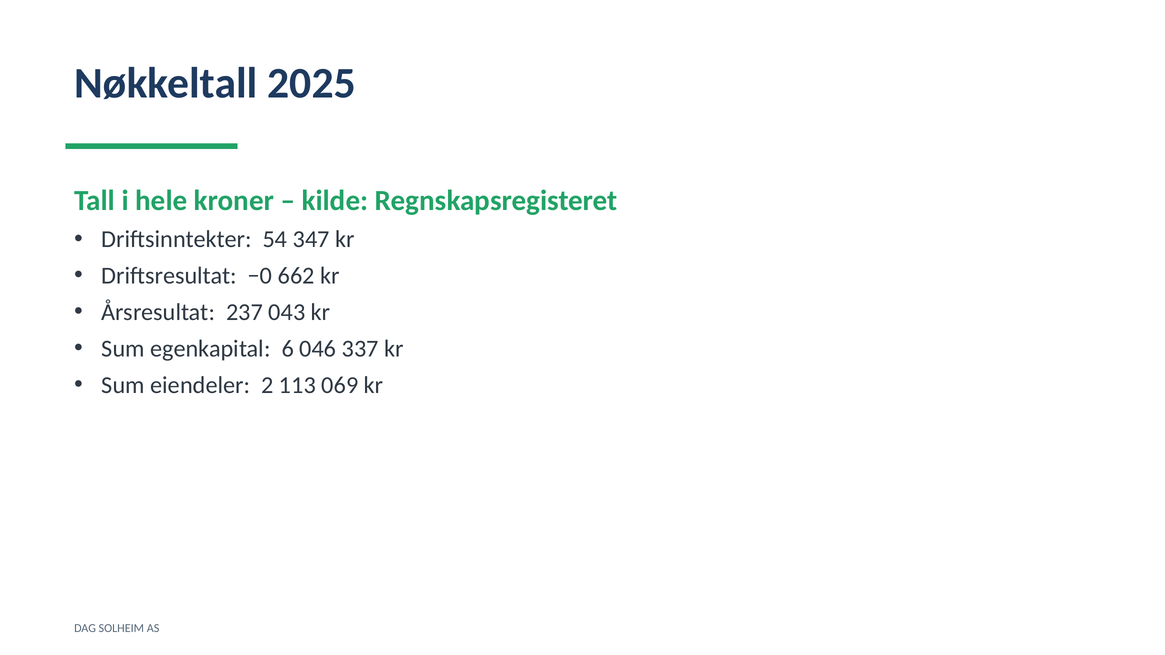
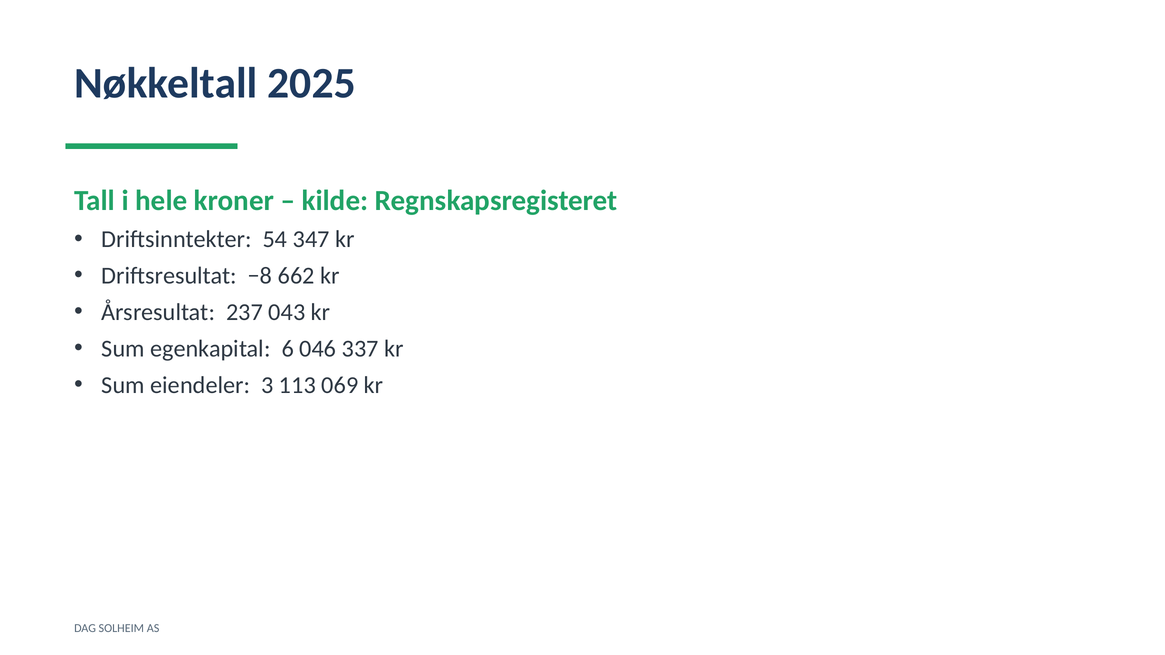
−0: −0 -> −8 (260, 276)
2: 2 -> 3 (267, 385)
